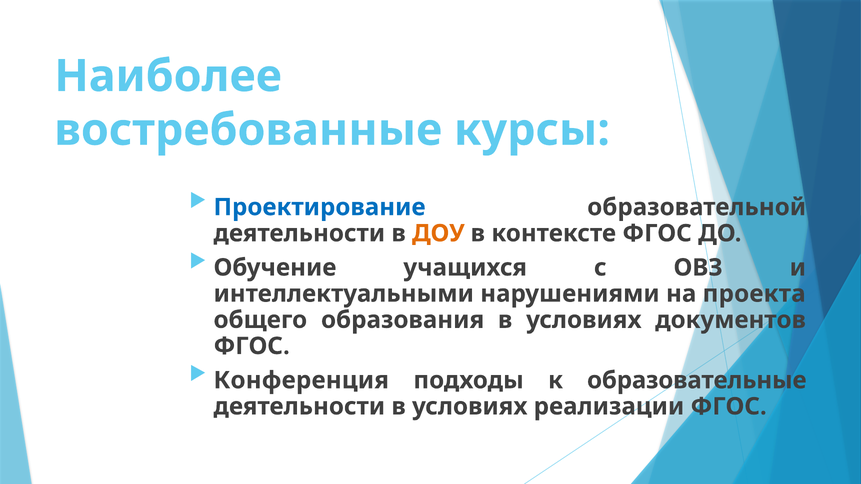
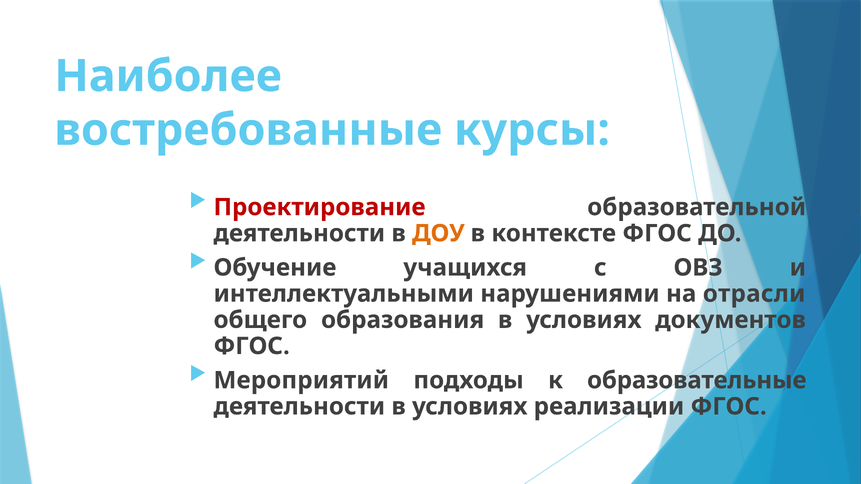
Проектирование colour: blue -> red (320, 207)
проекта: проекта -> отрасли (754, 294)
Конференция: Конференция -> Мероприятий (301, 381)
